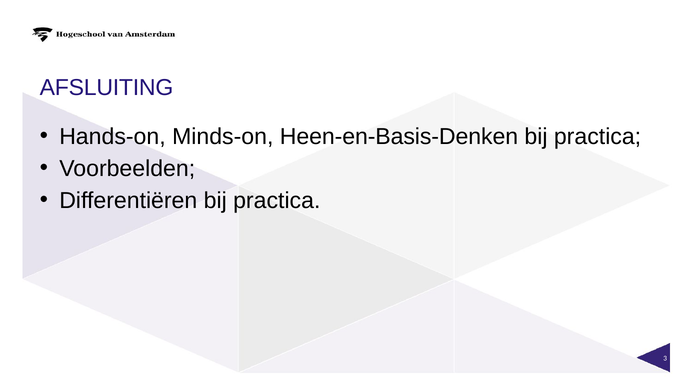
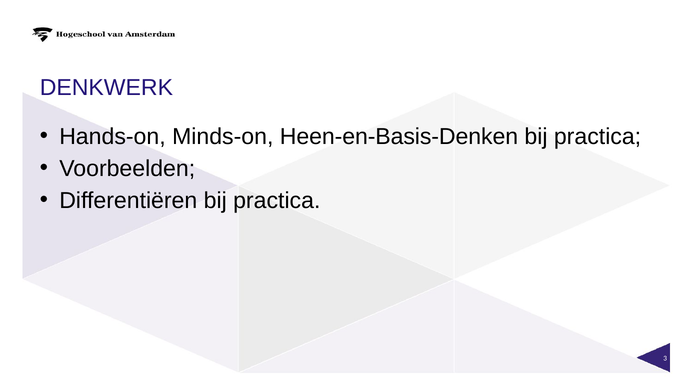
AFSLUITING: AFSLUITING -> DENKWERK (106, 88)
